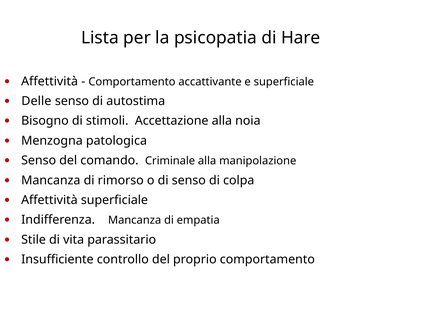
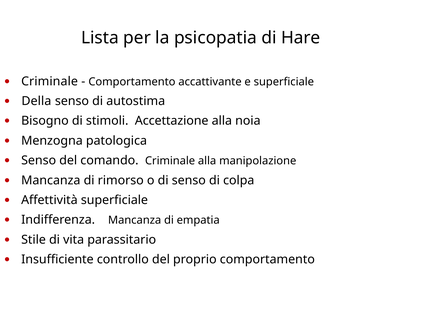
Affettività: Affettività -> Criminale (50, 81)
Delle: Delle -> Della (36, 101)
